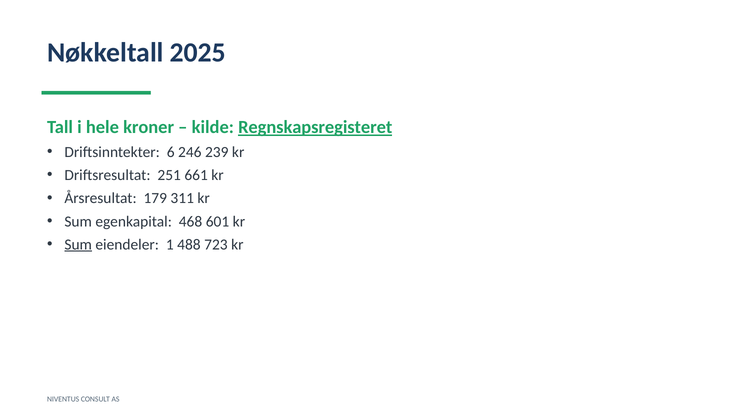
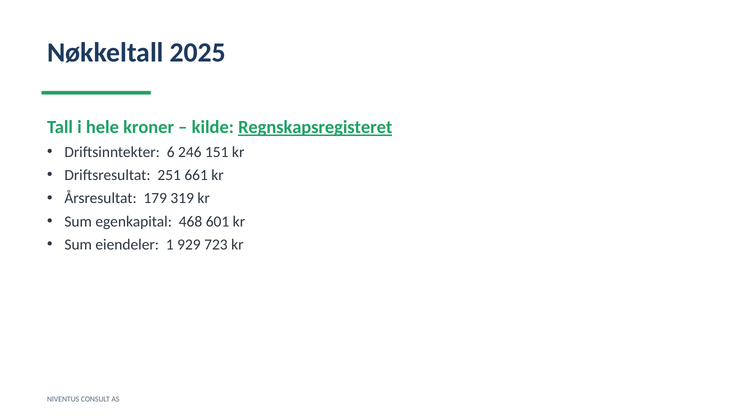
239: 239 -> 151 (217, 152)
311: 311 -> 319 (182, 198)
Sum underline: present -> none (78, 245)
488: 488 -> 929 (189, 245)
